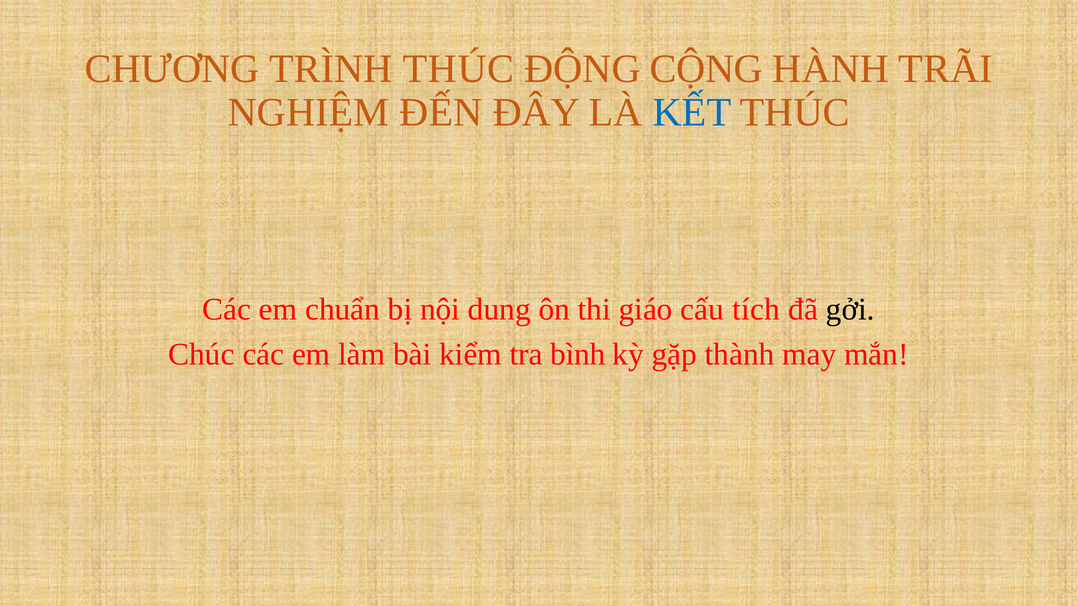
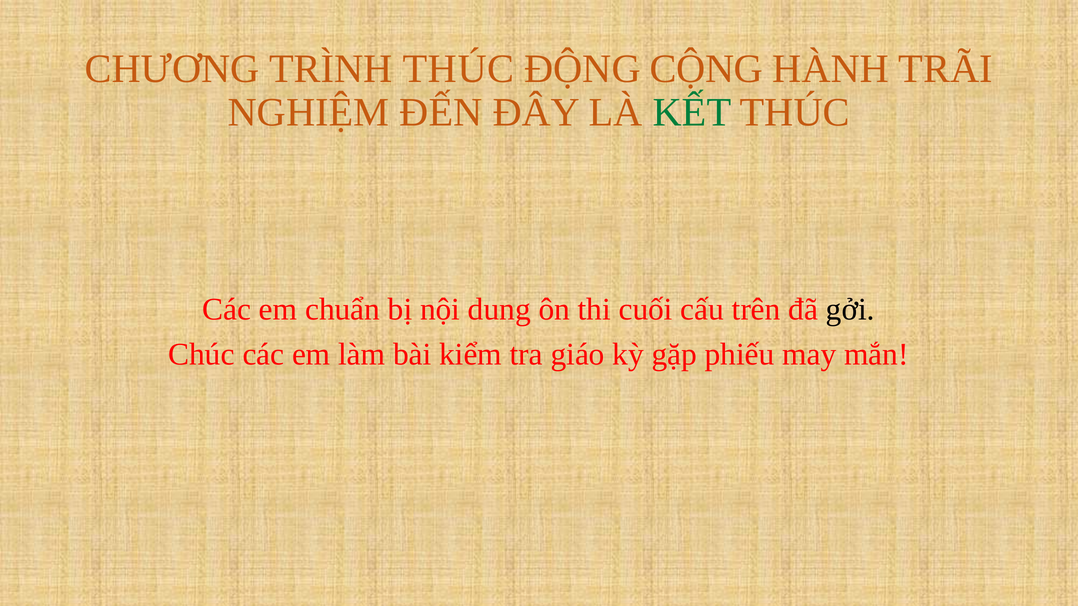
KẾT colour: blue -> green (692, 112)
giáo: giáo -> cuối (646, 309)
tích: tích -> trên (756, 309)
bình: bình -> giáo (578, 355)
thành: thành -> phiếu (740, 355)
